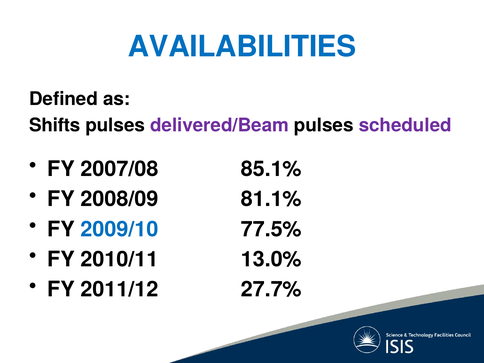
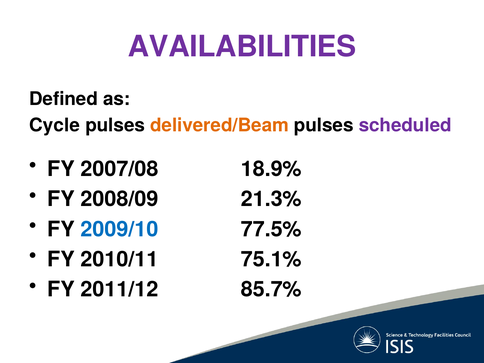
AVAILABILITIES colour: blue -> purple (242, 47)
Shifts: Shifts -> Cycle (55, 125)
delivered/Beam colour: purple -> orange (220, 125)
85.1%: 85.1% -> 18.9% (271, 169)
81.1%: 81.1% -> 21.3% (271, 199)
13.0%: 13.0% -> 75.1% (271, 259)
27.7%: 27.7% -> 85.7% (271, 289)
